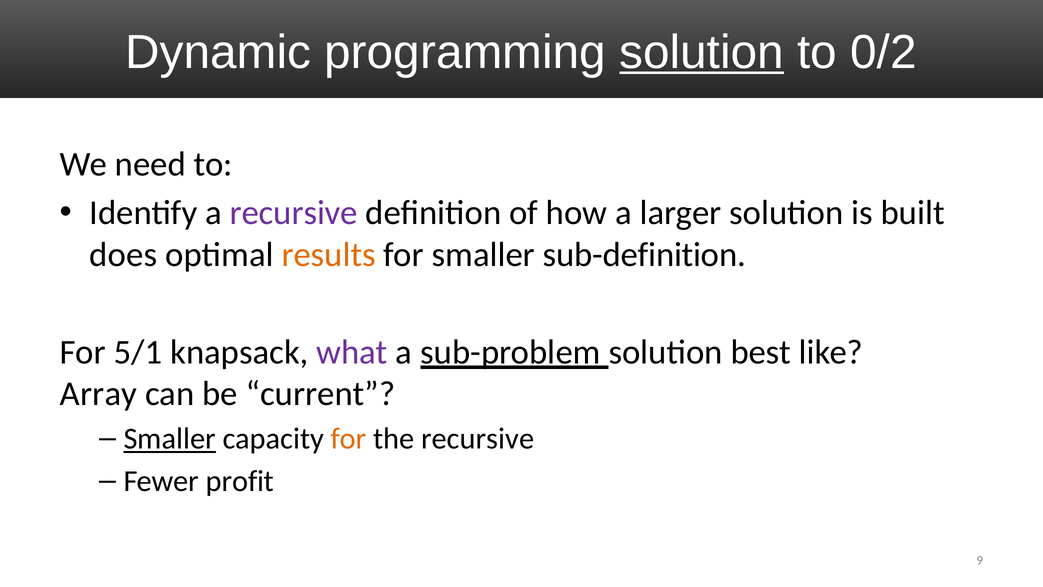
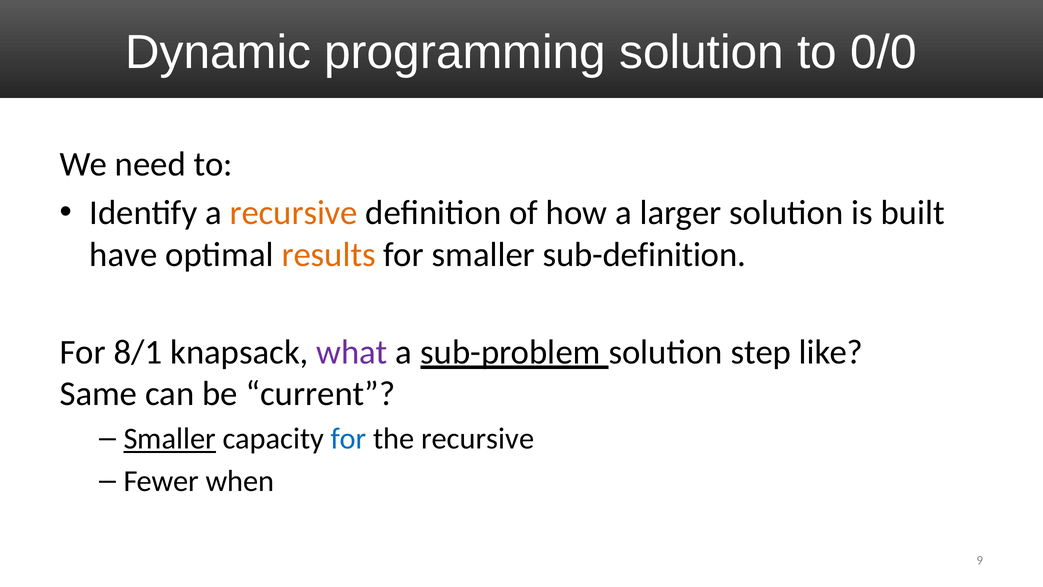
solution underline: present -> none (702, 52)
0/2: 0/2 -> 0/0 (883, 52)
recursive colour: purple -> orange (294, 213)
does: does -> have (123, 255)
5/1: 5/1 -> 8/1 (138, 352)
best: best -> step (761, 352)
Array: Array -> Same (99, 394)
for colour: orange -> blue (349, 439)
profit: profit -> when (240, 481)
